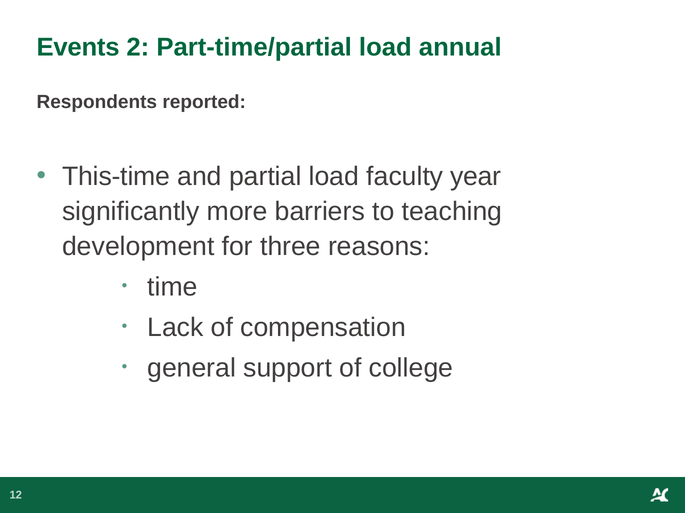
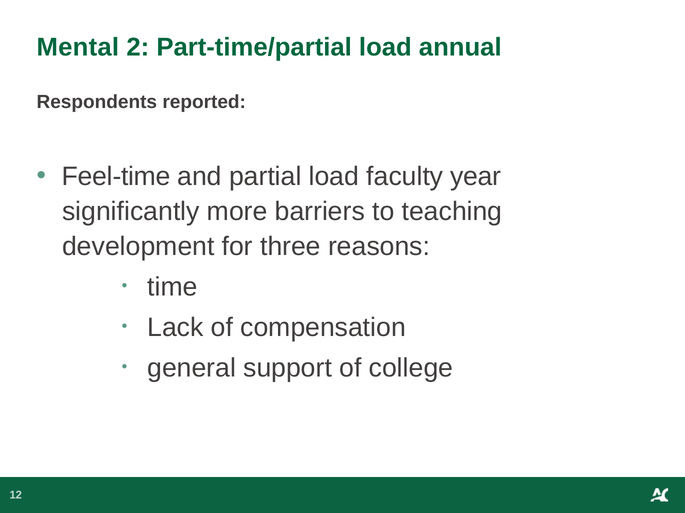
Events: Events -> Mental (78, 48)
This-time: This-time -> Feel-time (116, 177)
